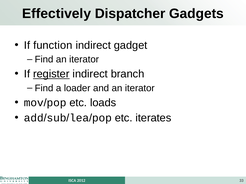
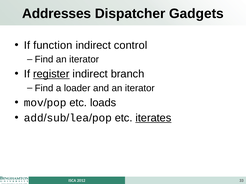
Effectively: Effectively -> Addresses (57, 14)
gadget: gadget -> control (131, 45)
iterates underline: none -> present (153, 118)
